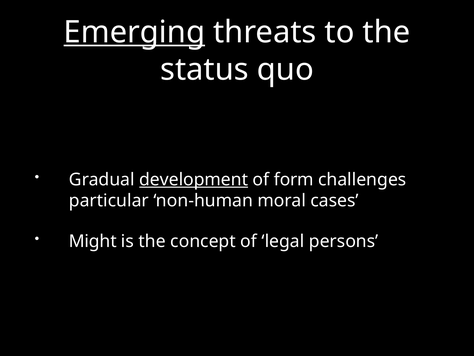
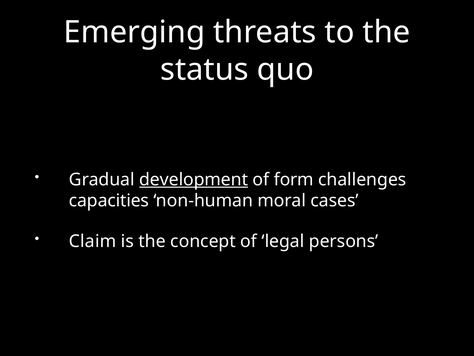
Emerging underline: present -> none (134, 32)
particular: particular -> capacities (109, 201)
Might: Might -> Claim (93, 241)
